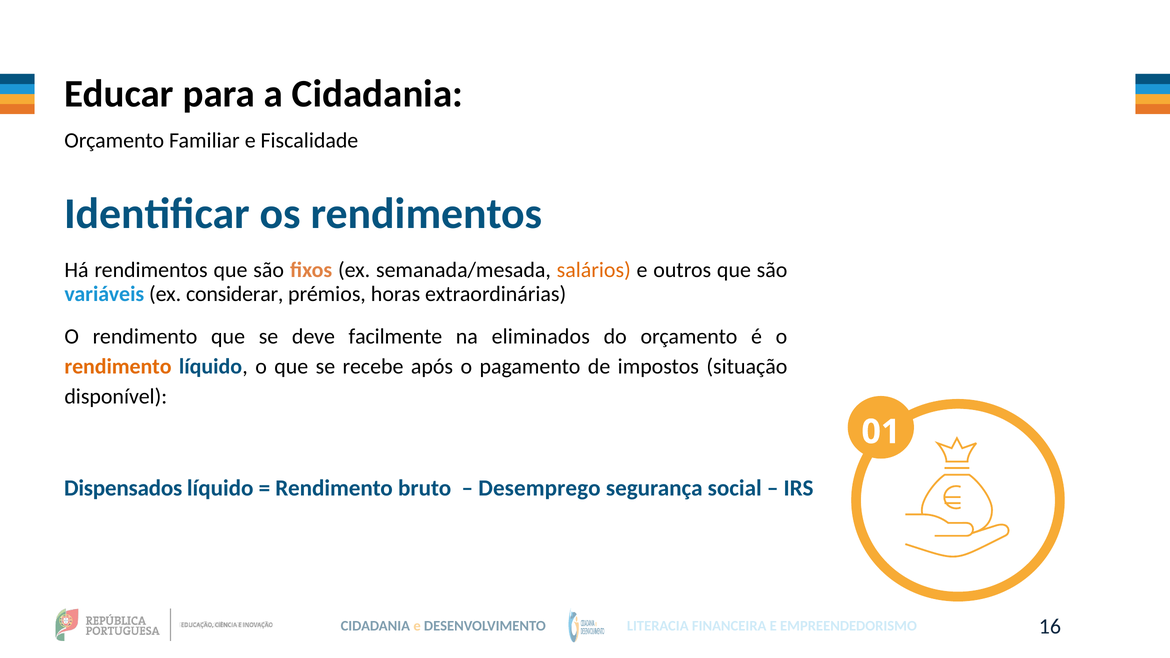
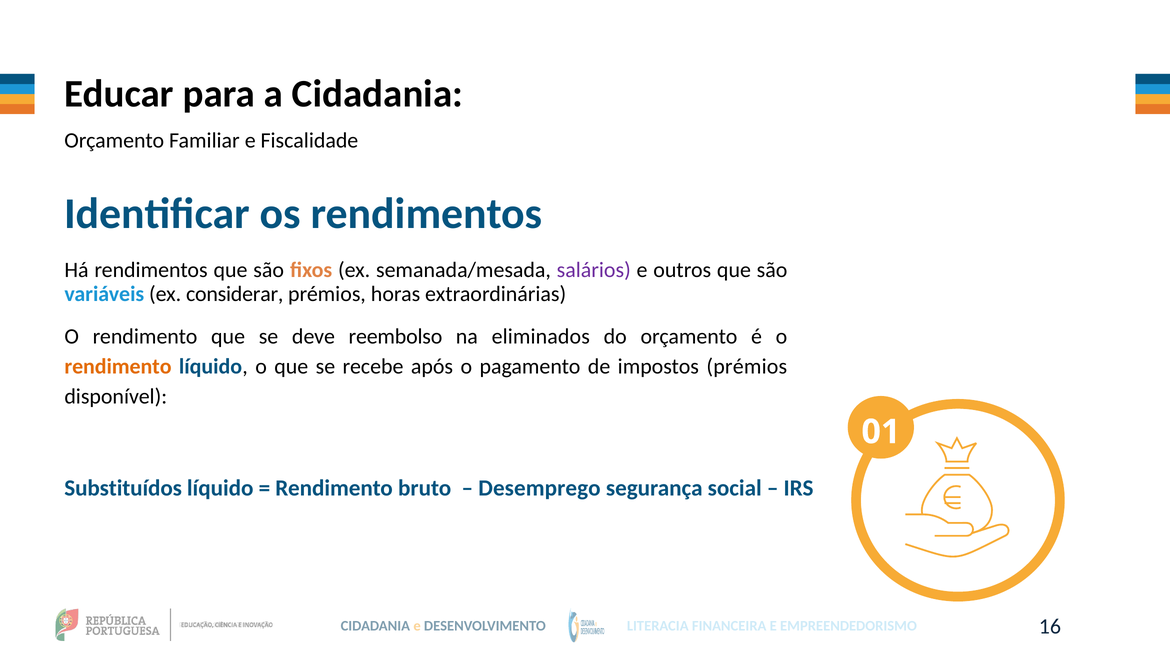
salários colour: orange -> purple (594, 270)
facilmente: facilmente -> reembolso (395, 337)
impostos situação: situação -> prémios (747, 367)
Dispensados: Dispensados -> Substituídos (123, 488)
